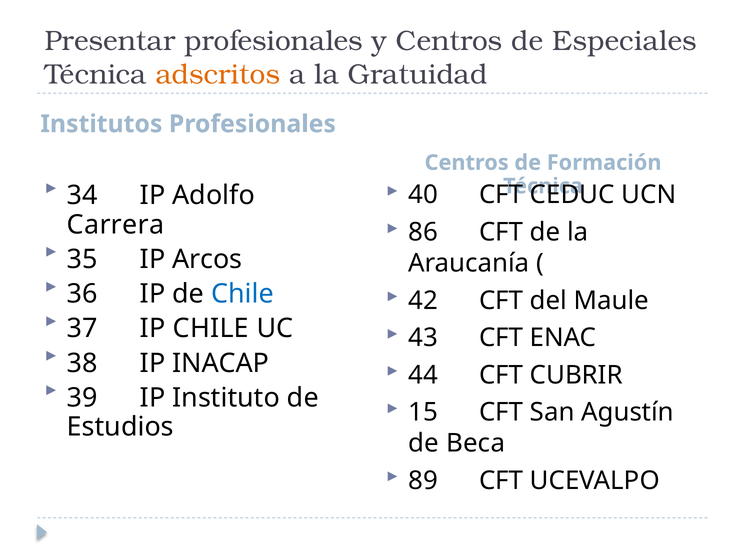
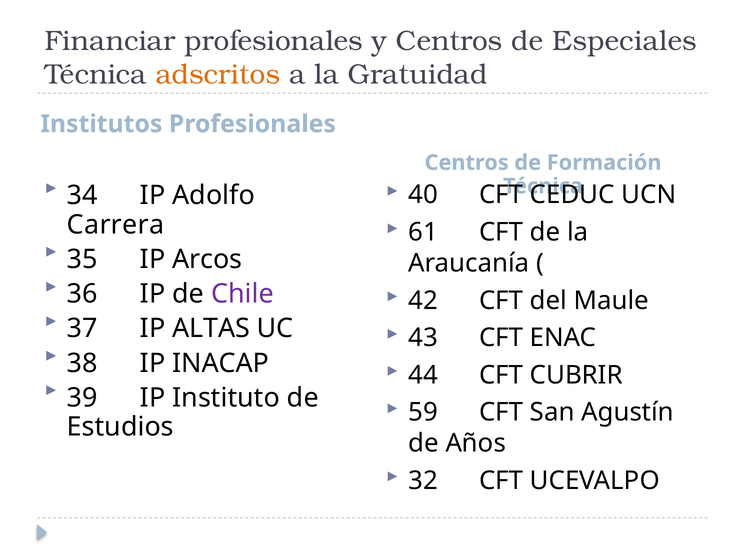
Presentar: Presentar -> Financiar (110, 41)
86: 86 -> 61 (423, 232)
Chile colour: blue -> purple (242, 294)
IP CHILE: CHILE -> ALTAS (211, 328)
15: 15 -> 59 (423, 412)
Beca: Beca -> Años (476, 443)
89: 89 -> 32 (423, 480)
